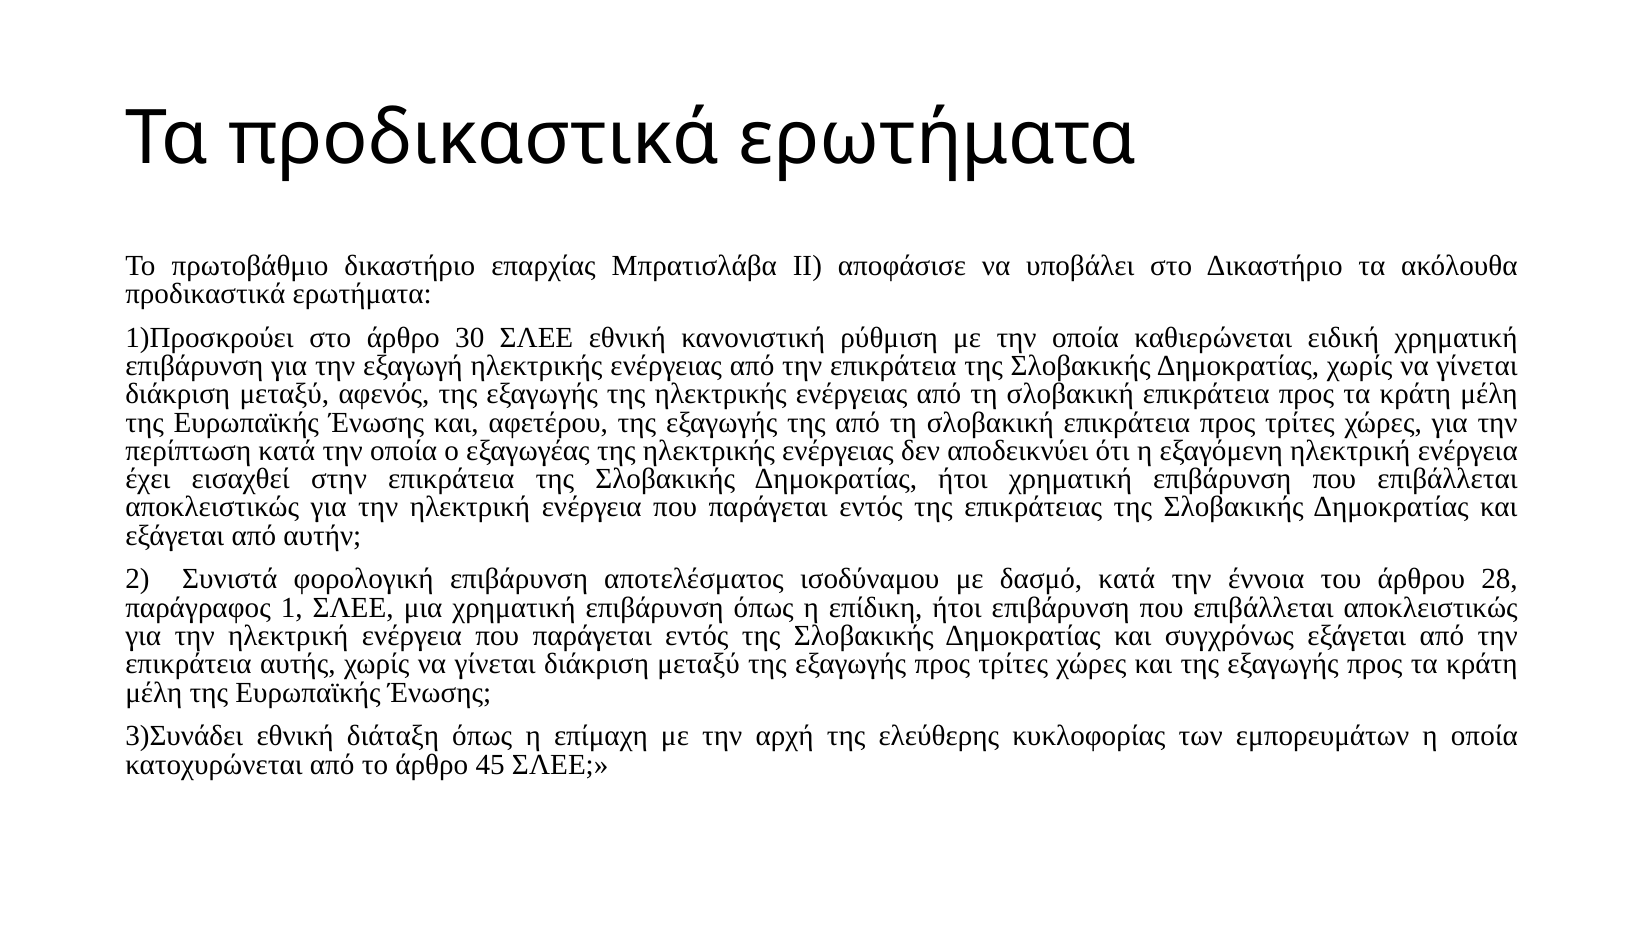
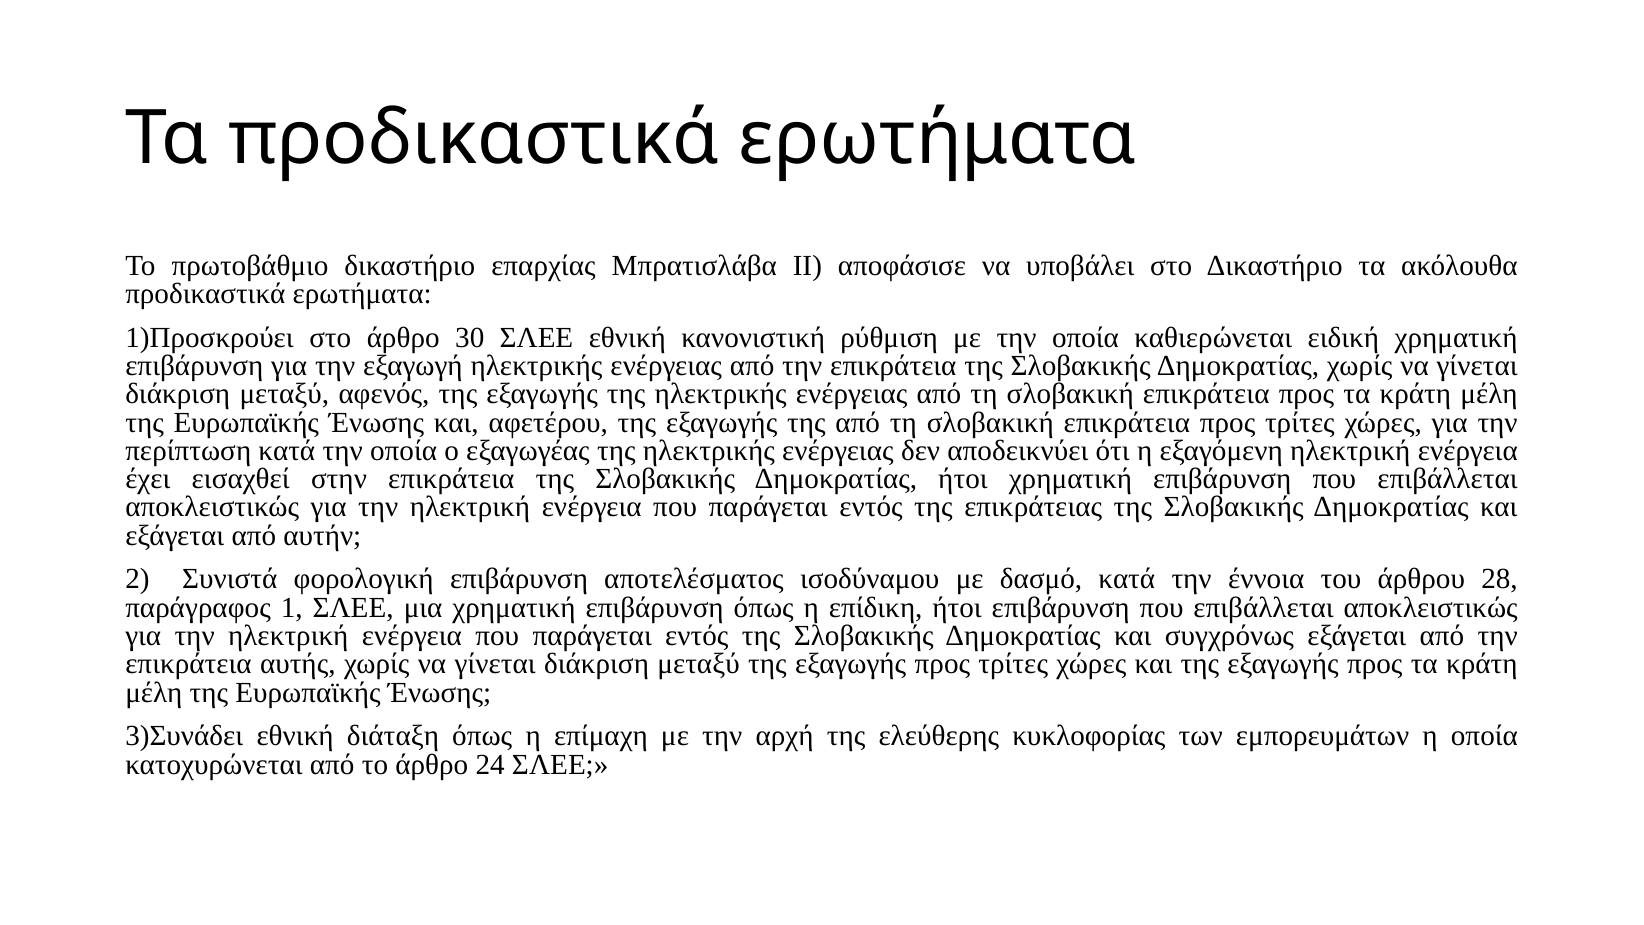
45: 45 -> 24 (490, 764)
